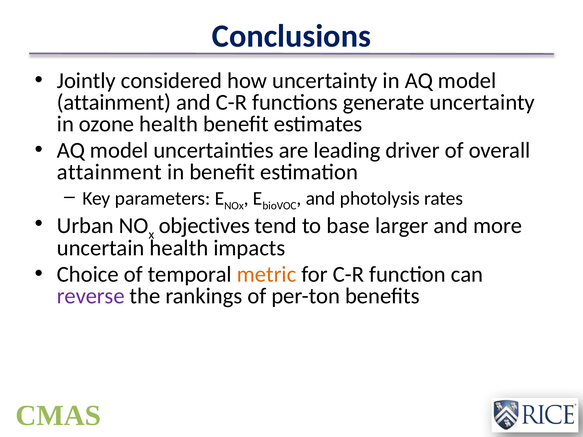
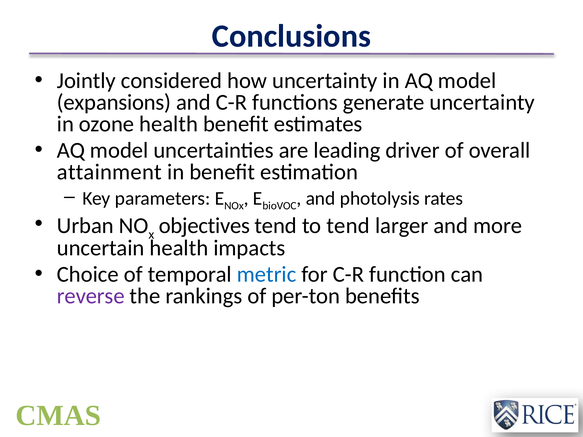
attainment: attainment -> expansions (114, 103)
to base: base -> tend (348, 226)
metric colour: orange -> blue (267, 275)
